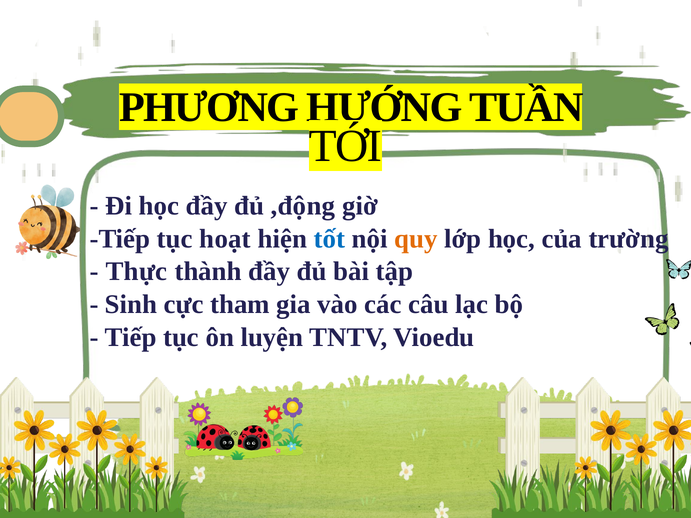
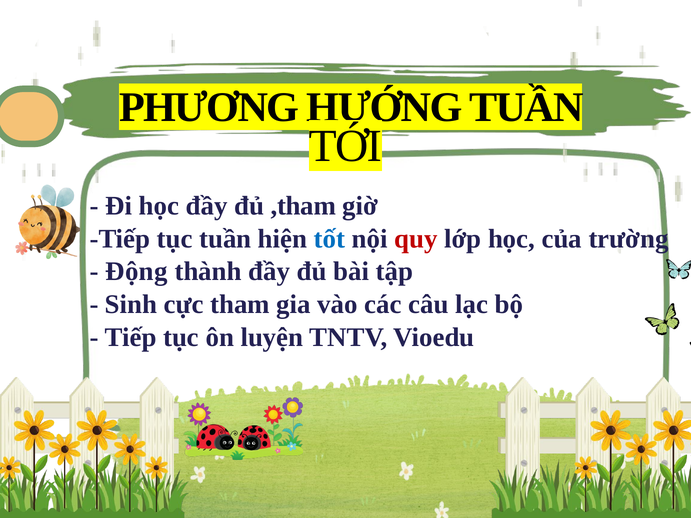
,động: ,động -> ,tham (303, 206)
tục hoạt: hoạt -> tuần (225, 239)
quy colour: orange -> red (416, 239)
Thực: Thực -> Động (136, 272)
